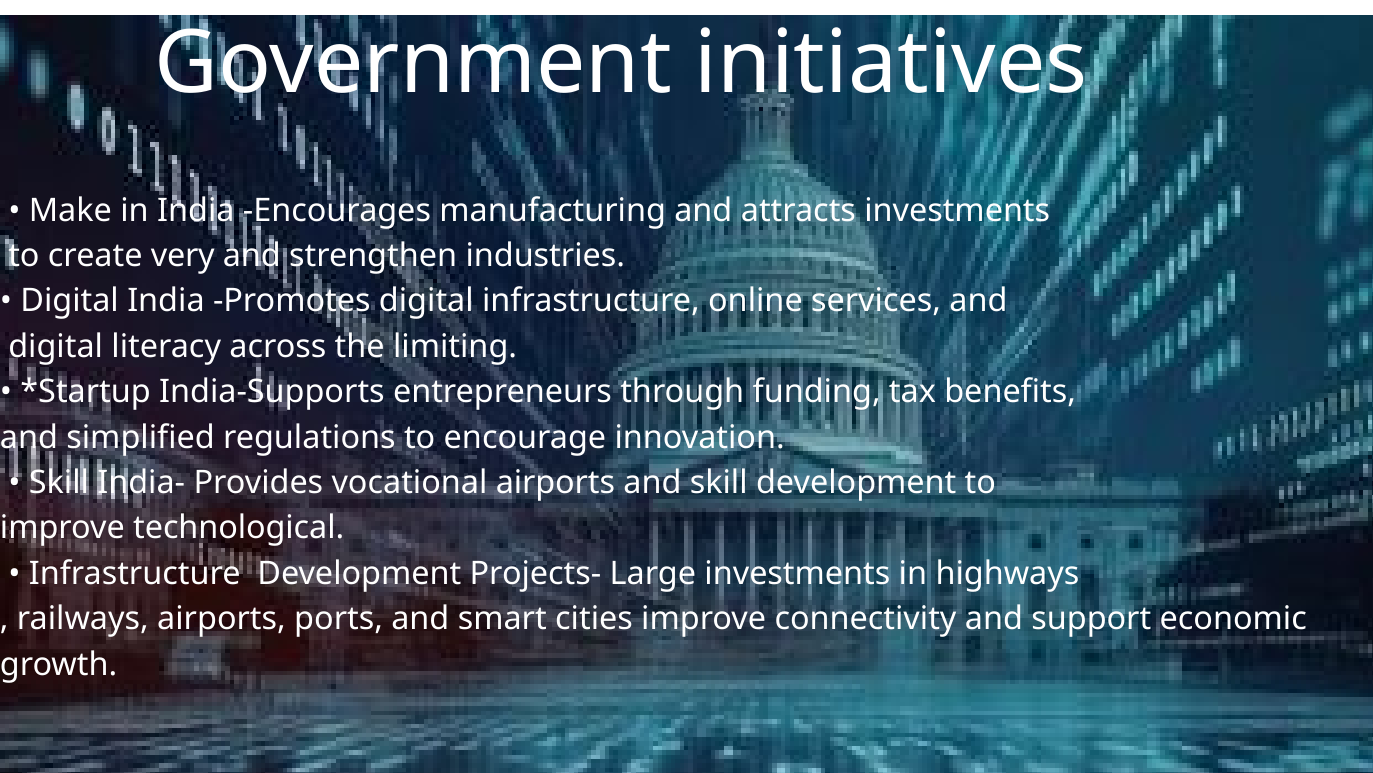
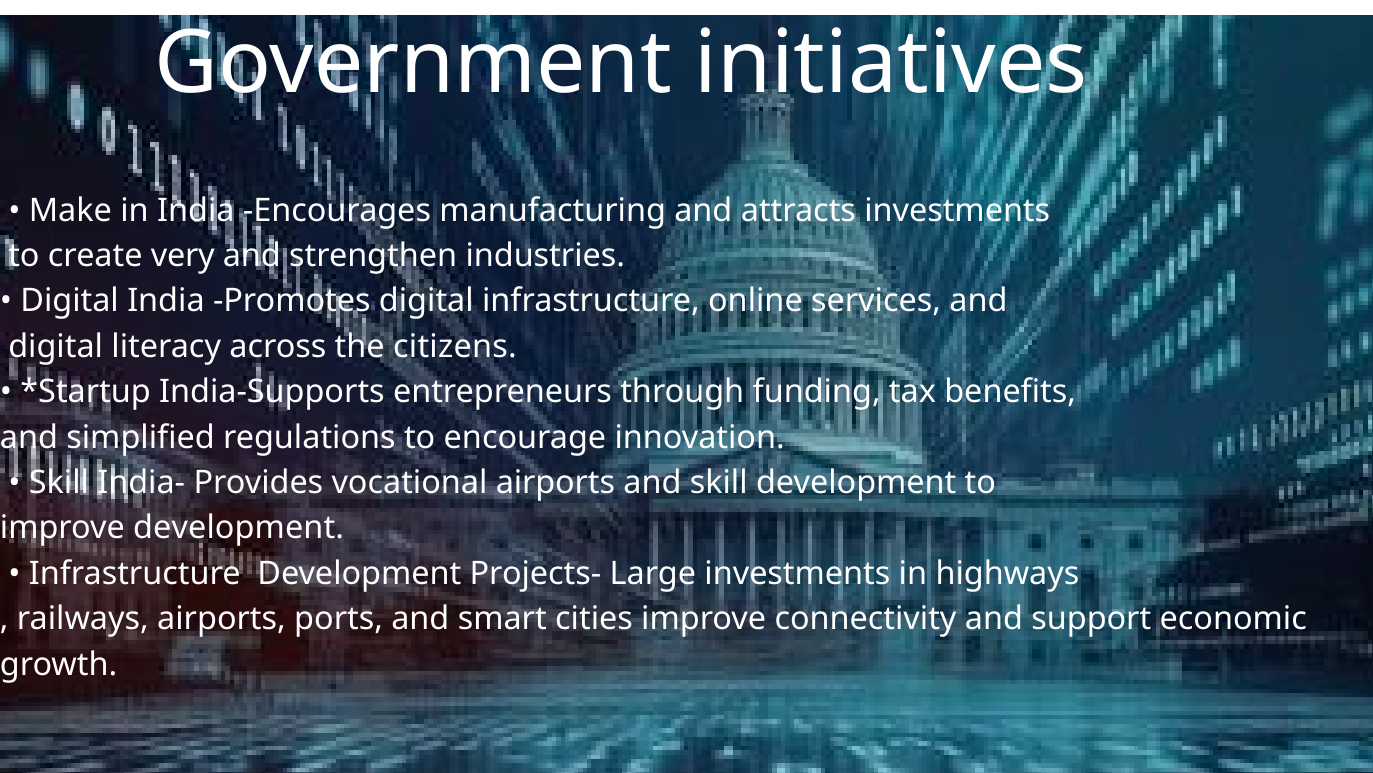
limiting: limiting -> citizens (455, 346)
improve technological: technological -> development (239, 528)
